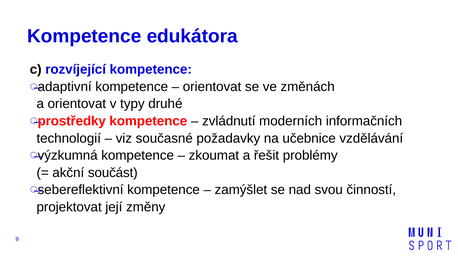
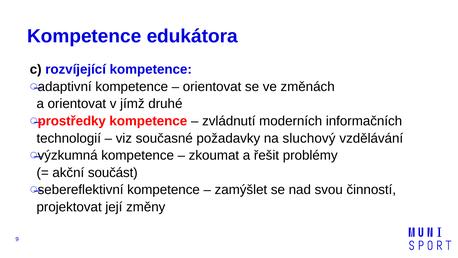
typy: typy -> jímž (132, 104)
učebnice: učebnice -> sluchový (309, 138)
